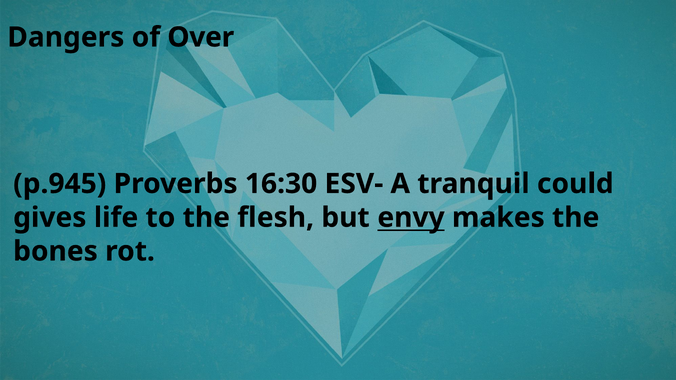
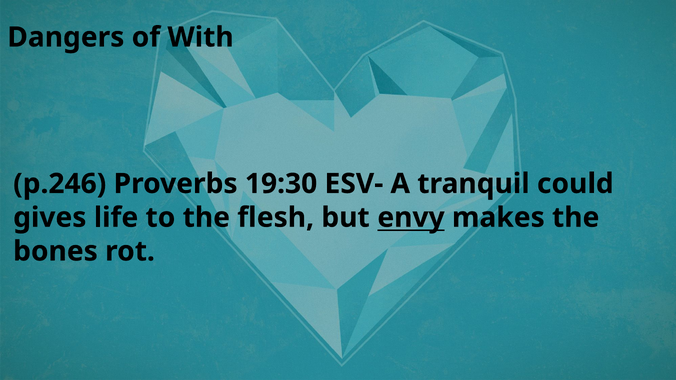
Over: Over -> With (201, 37)
p.945: p.945 -> p.246 (60, 184)
16:30: 16:30 -> 19:30 (281, 184)
